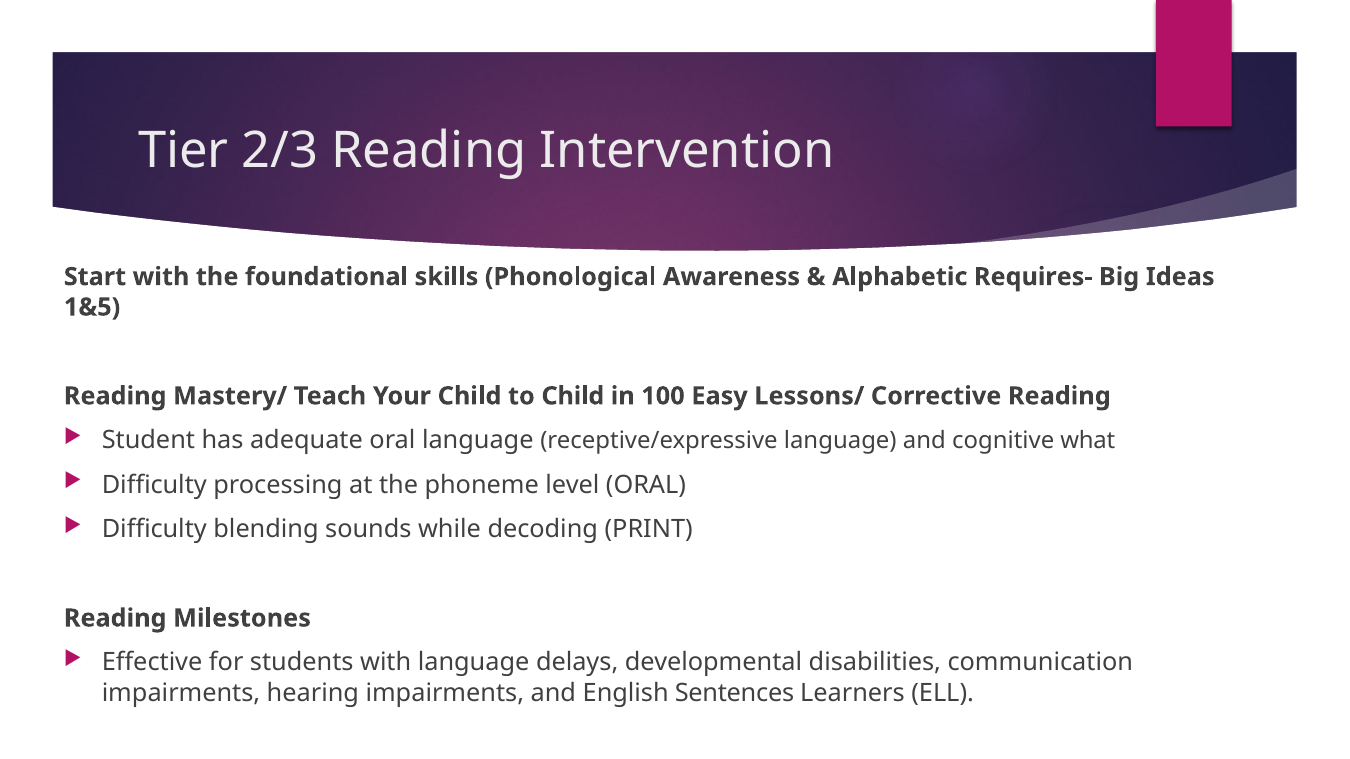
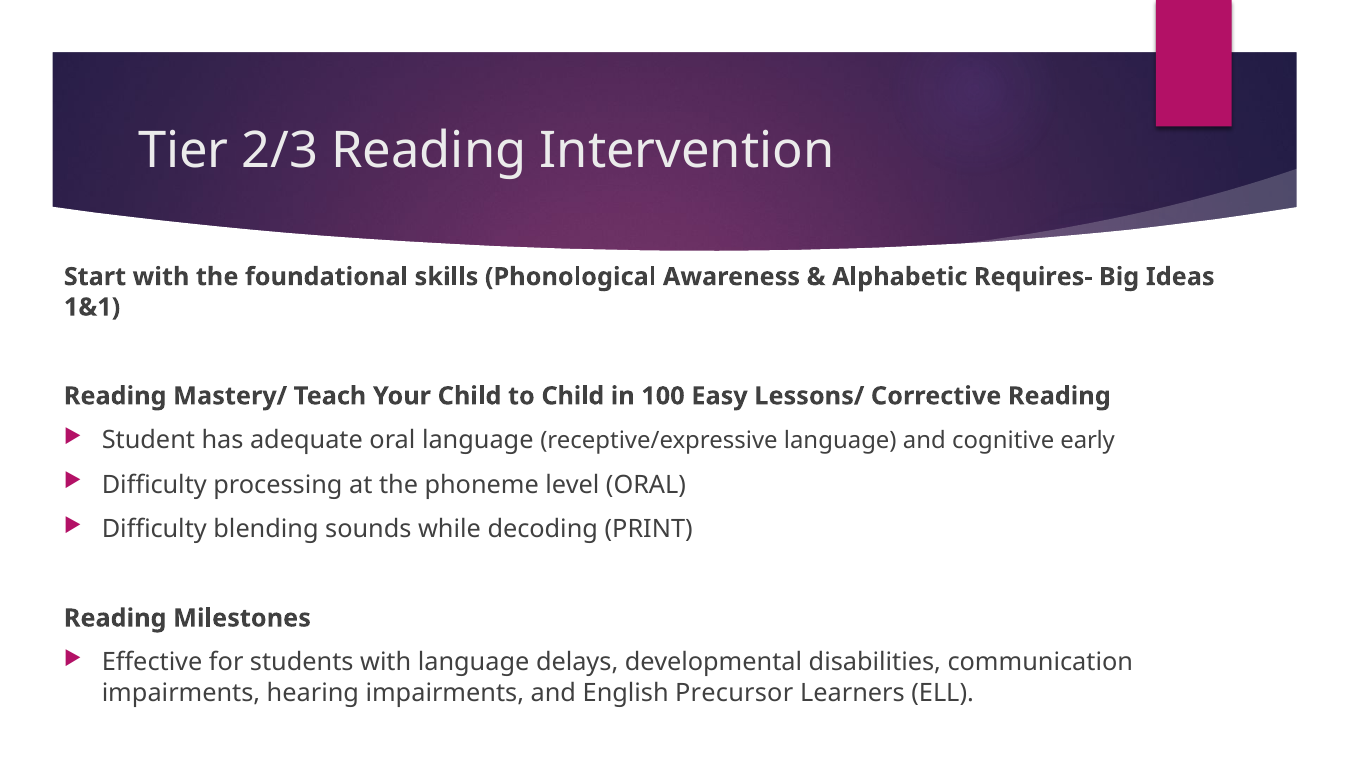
1&5: 1&5 -> 1&1 (92, 307)
what: what -> early (1088, 441)
Sentences: Sentences -> Precursor (734, 693)
